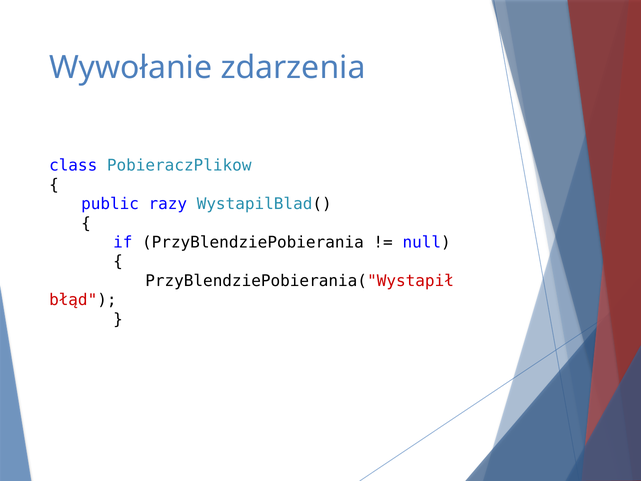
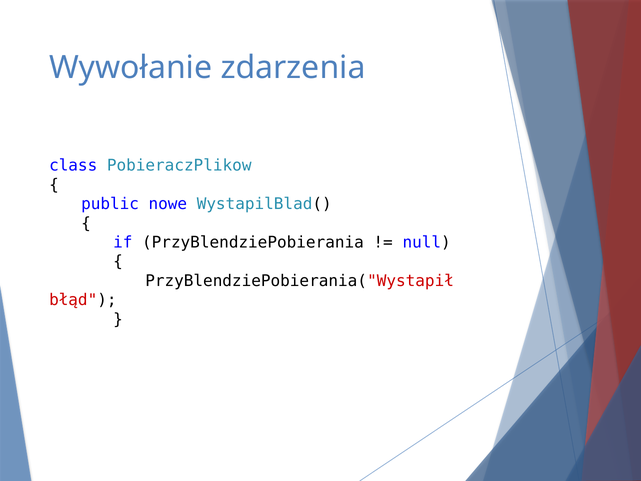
razy: razy -> nowe (168, 204)
